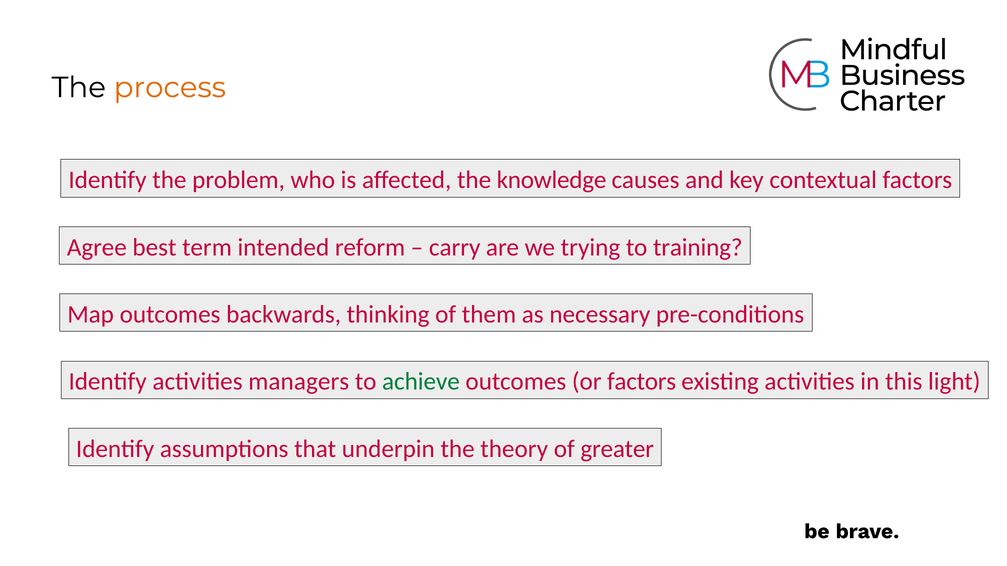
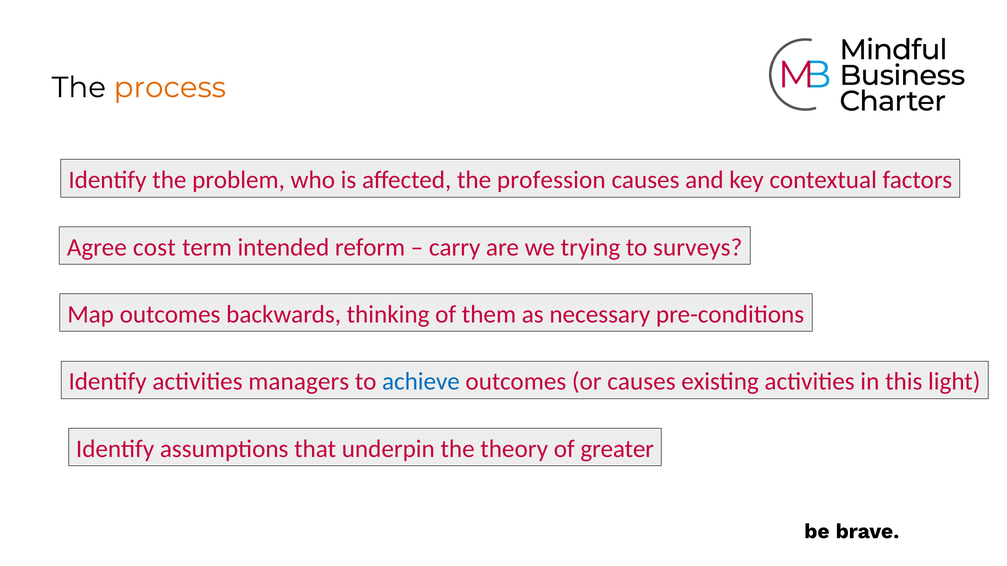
knowledge: knowledge -> profession (551, 180)
best: best -> cost (154, 247)
training: training -> surveys (698, 247)
achieve colour: green -> blue (421, 382)
or factors: factors -> causes (641, 382)
